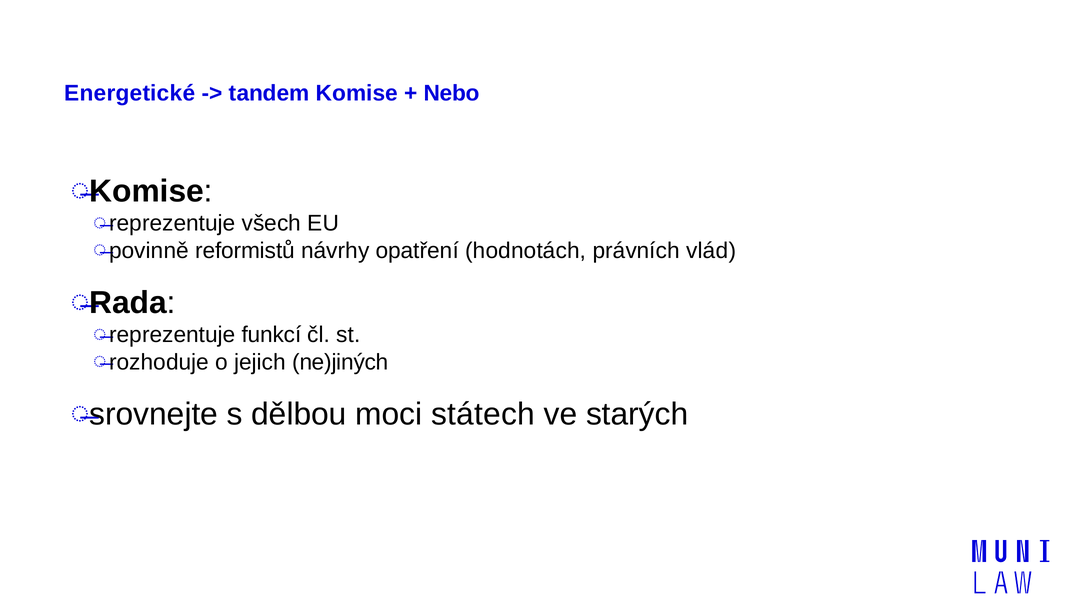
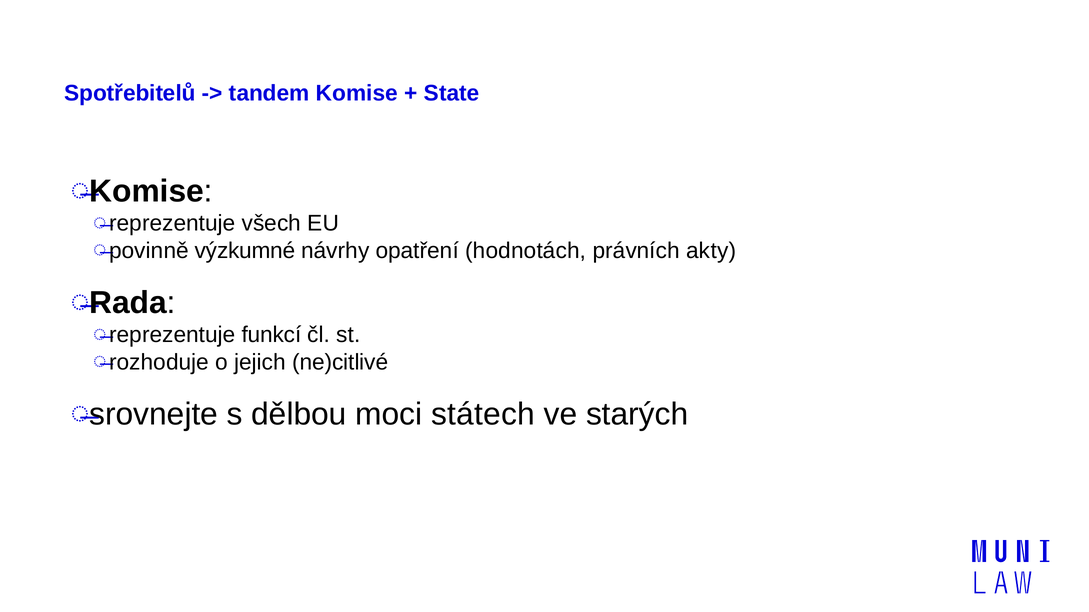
Energetické: Energetické -> Spotřebitelů (130, 93)
Nebo: Nebo -> State (452, 93)
reformistů: reformistů -> výzkumné (245, 251)
vlád: vlád -> akty (711, 251)
ne)jiných: ne)jiných -> ne)citlivé (340, 362)
